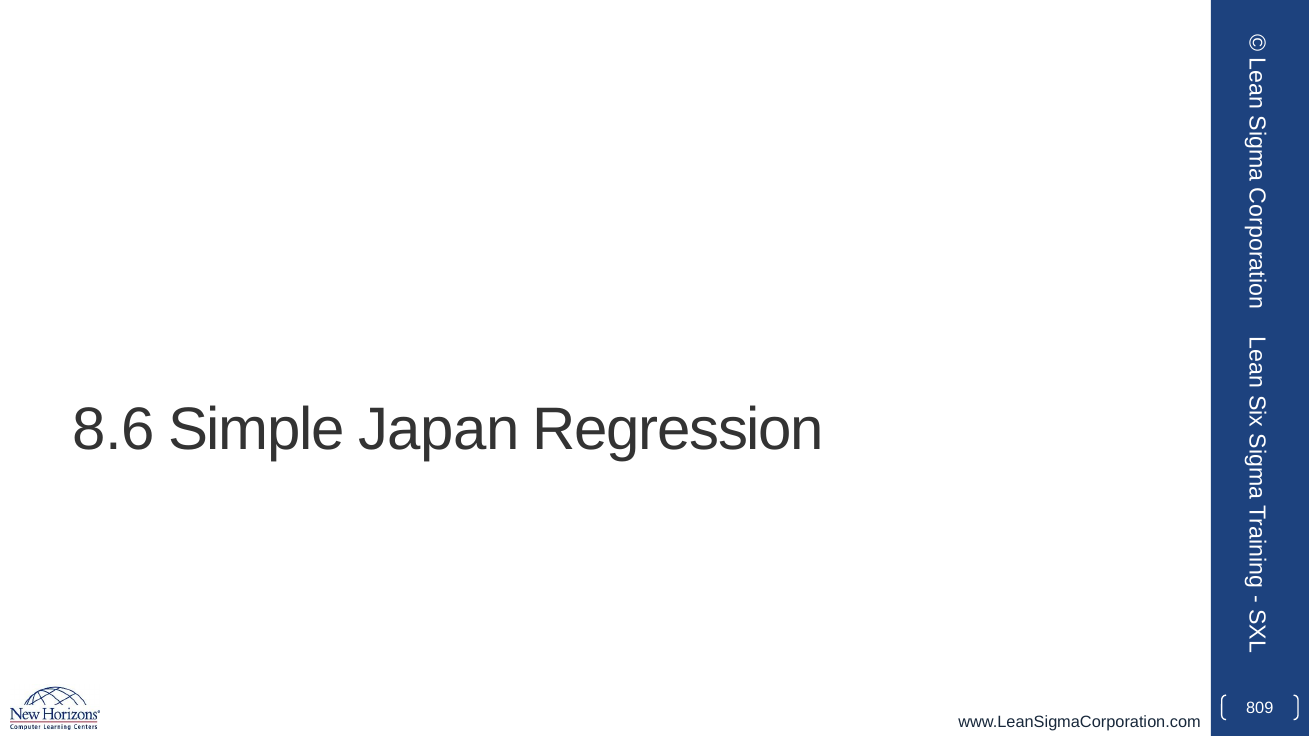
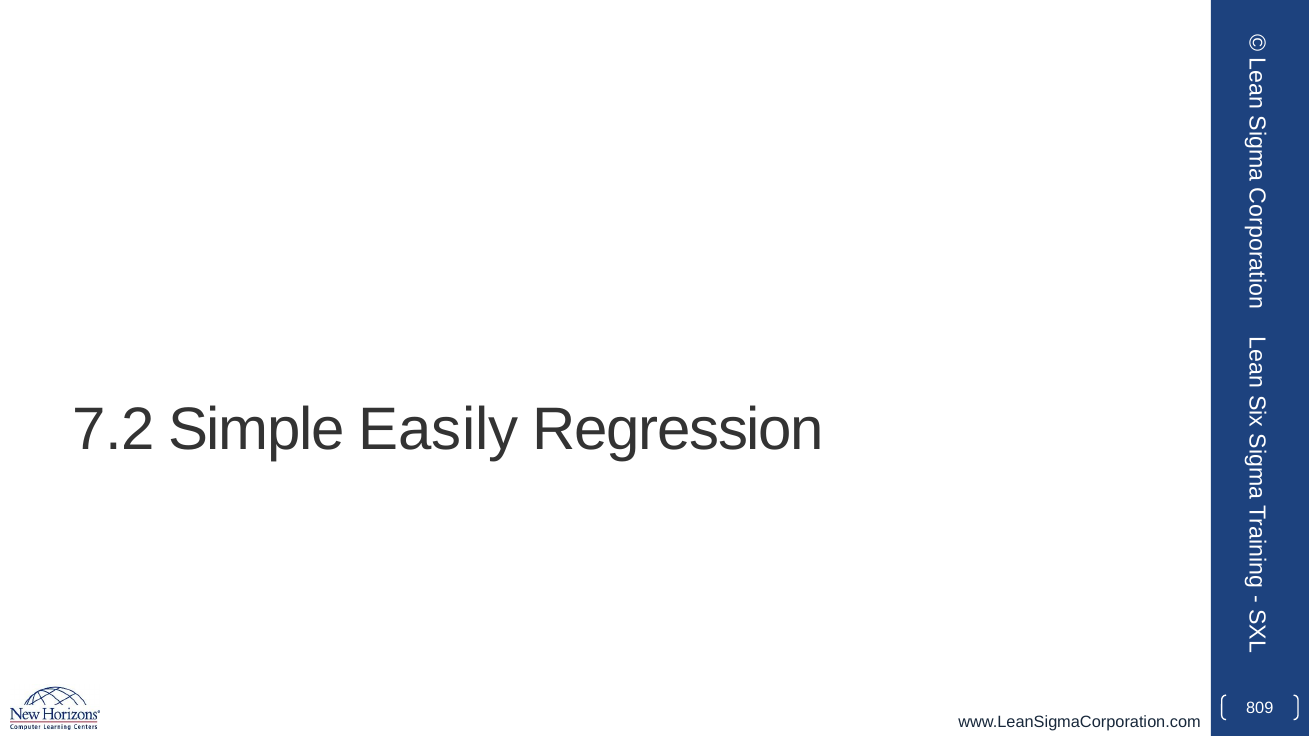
8.6: 8.6 -> 7.2 (114, 430)
Japan: Japan -> Easily (439, 430)
